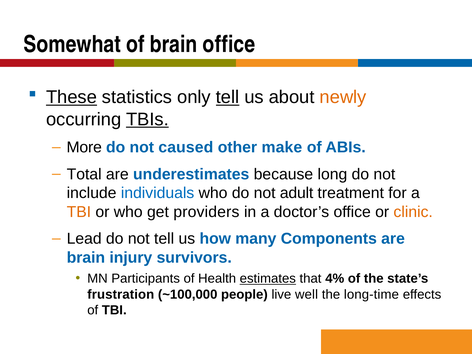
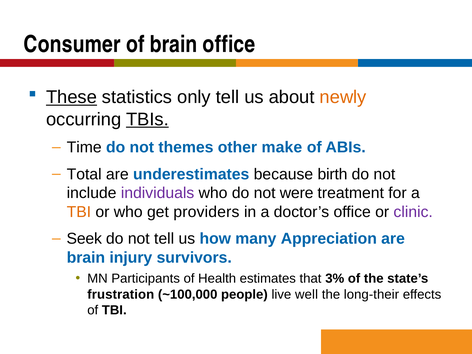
Somewhat: Somewhat -> Consumer (72, 44)
tell underline: present -> none (228, 97)
More: More -> Time (84, 147)
caused: caused -> themes (186, 147)
long: long -> birth (332, 174)
individuals colour: blue -> purple (158, 193)
adult: adult -> were (297, 193)
clinic colour: orange -> purple (413, 212)
Lead: Lead -> Seek (84, 239)
Components: Components -> Appreciation (329, 239)
estimates underline: present -> none (268, 279)
4%: 4% -> 3% (335, 279)
long-time: long-time -> long-their (371, 294)
